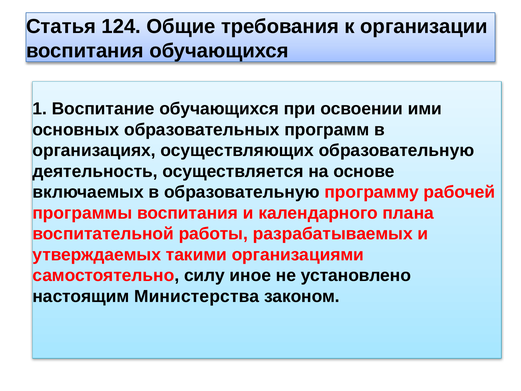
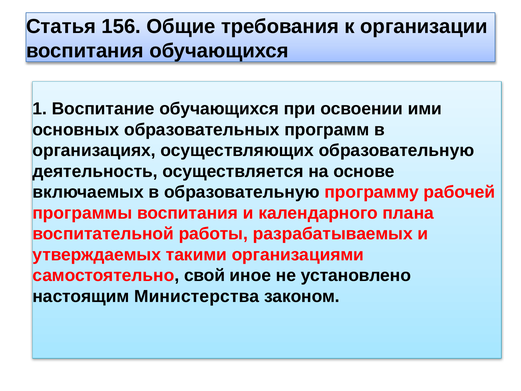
124: 124 -> 156 (121, 26)
силу: силу -> свой (205, 275)
